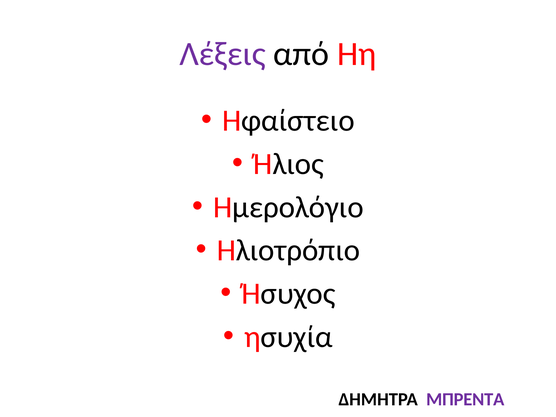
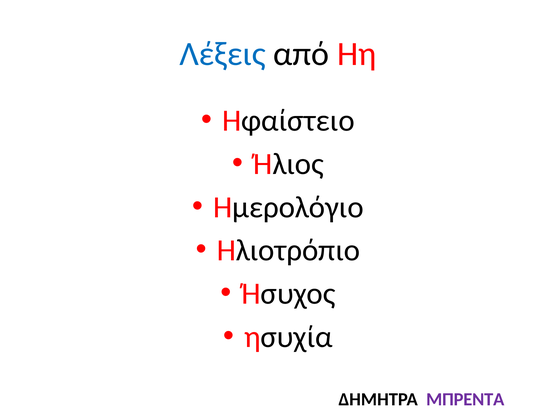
Λέξεις colour: purple -> blue (223, 54)
